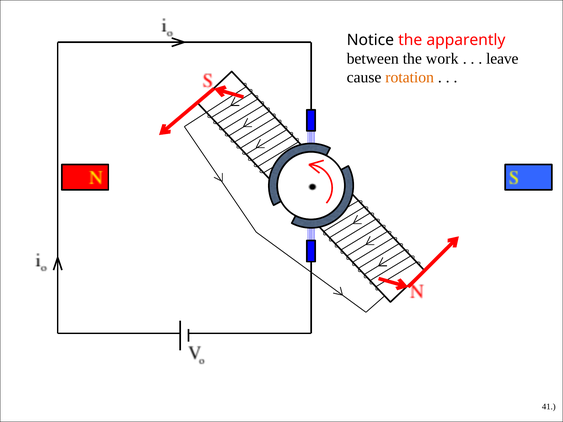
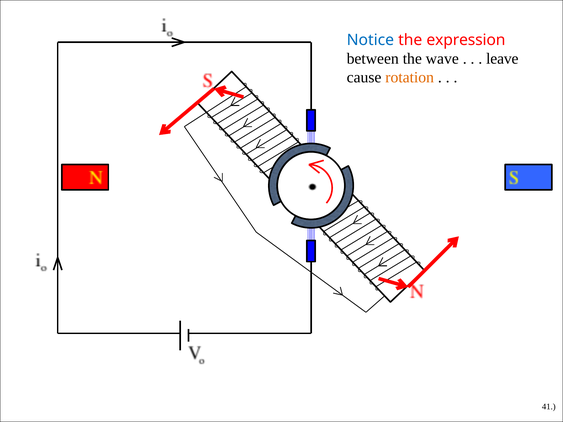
Notice colour: black -> blue (370, 40)
apparently: apparently -> expression (466, 40)
work: work -> wave (442, 59)
